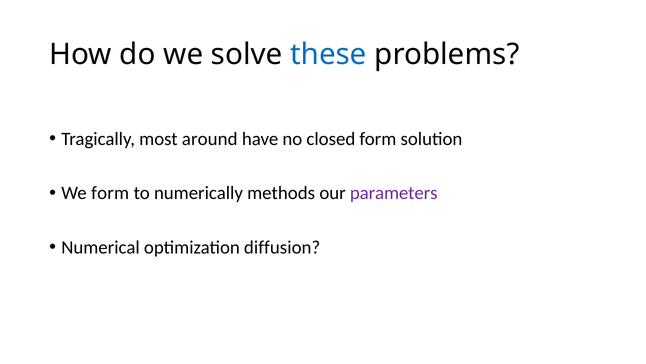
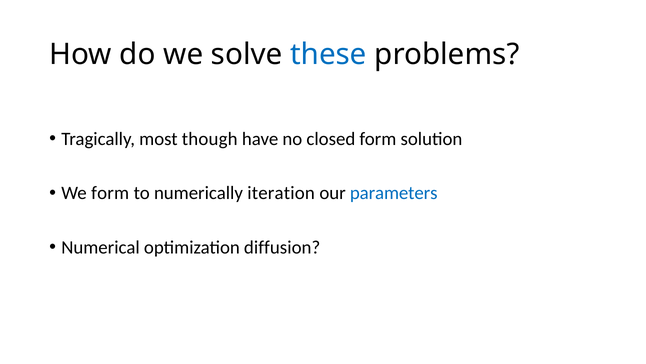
around: around -> though (210, 139)
methods: methods -> iteration (281, 193)
parameters colour: purple -> blue (394, 193)
